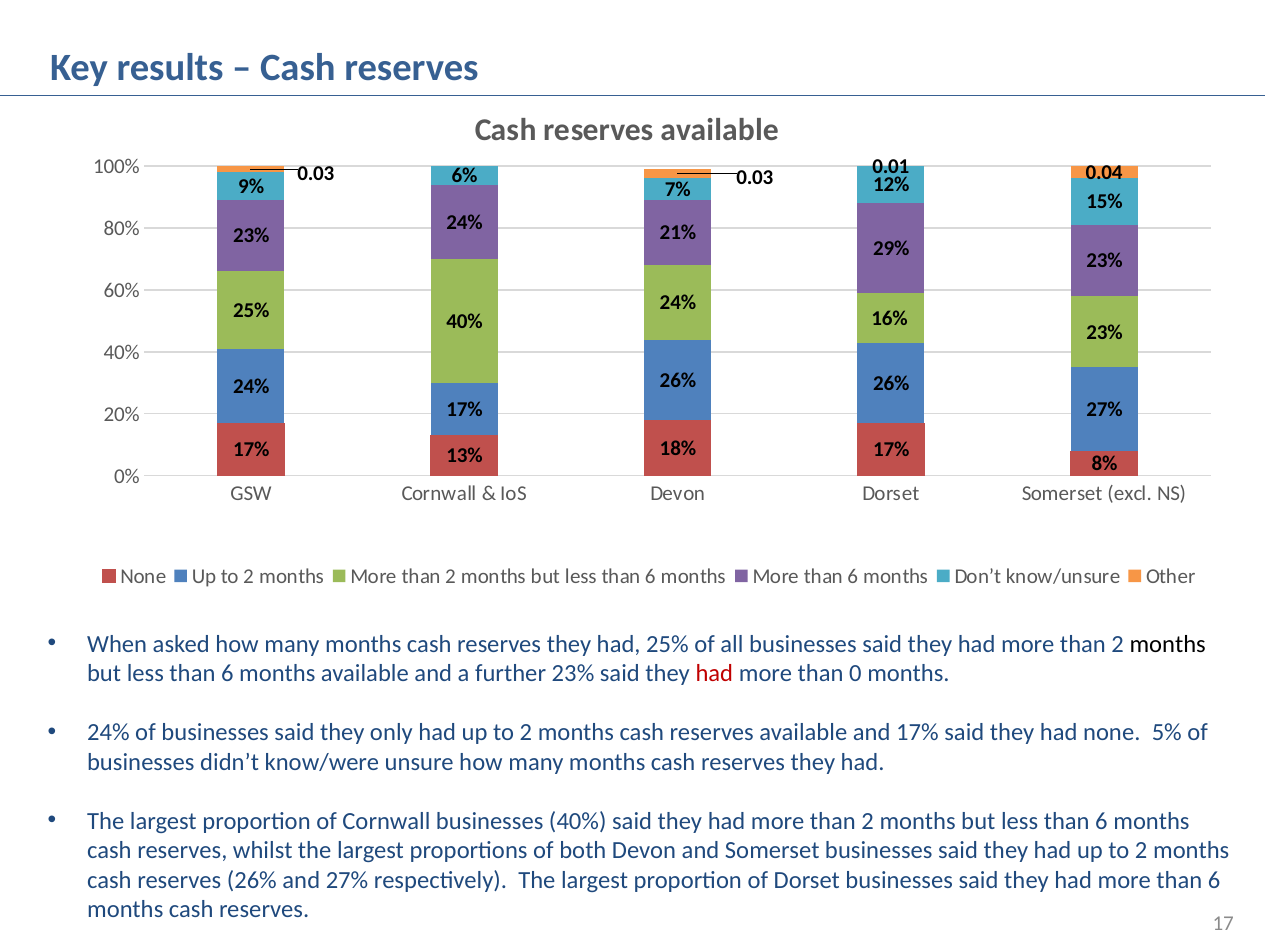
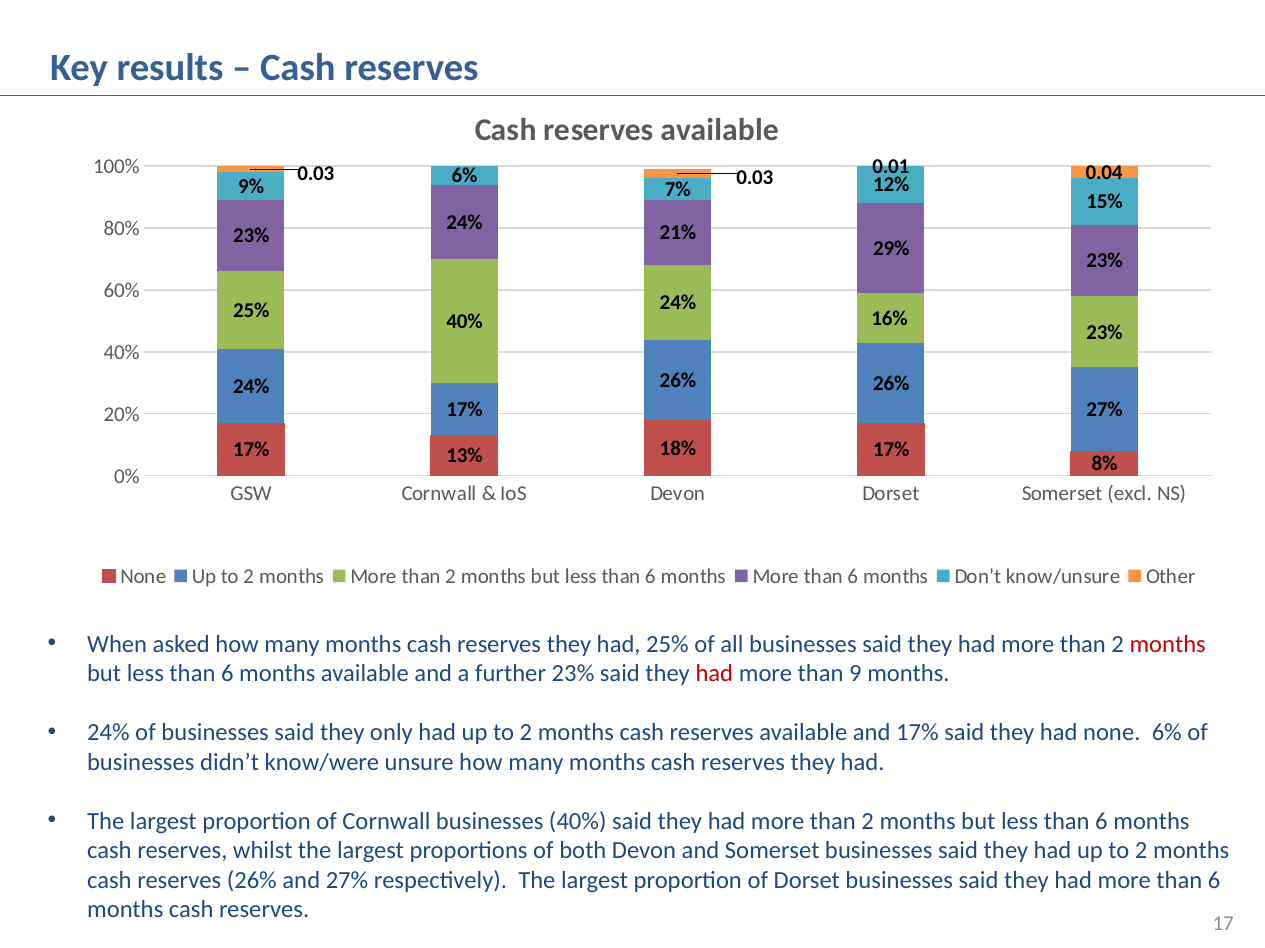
months colour: black -> red (1168, 645)
0: 0 -> 9 (855, 674)
none 5%: 5% -> 6% (1167, 733)
